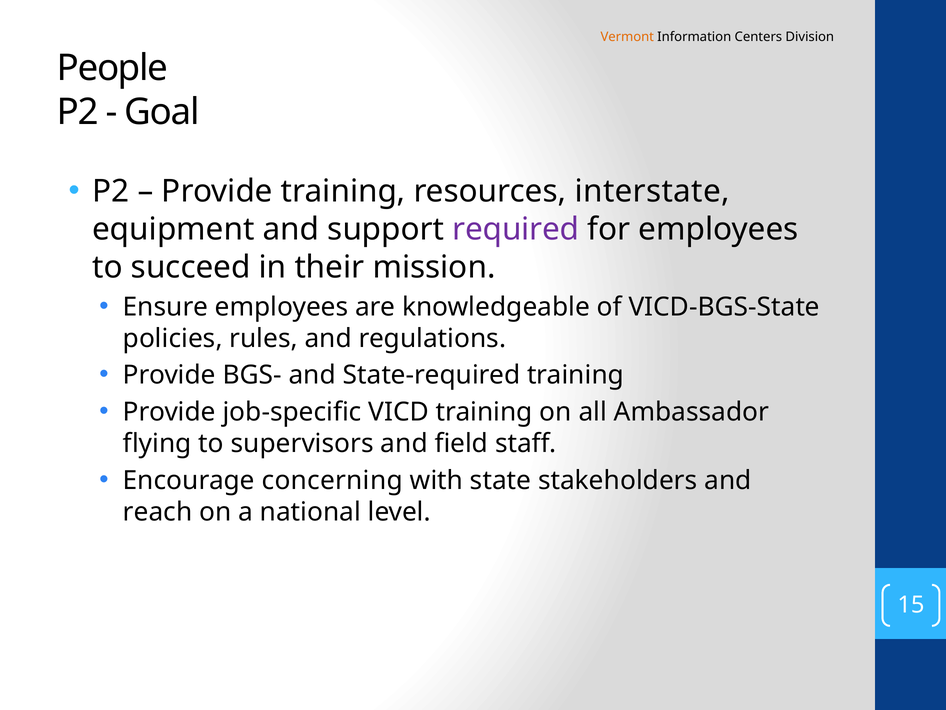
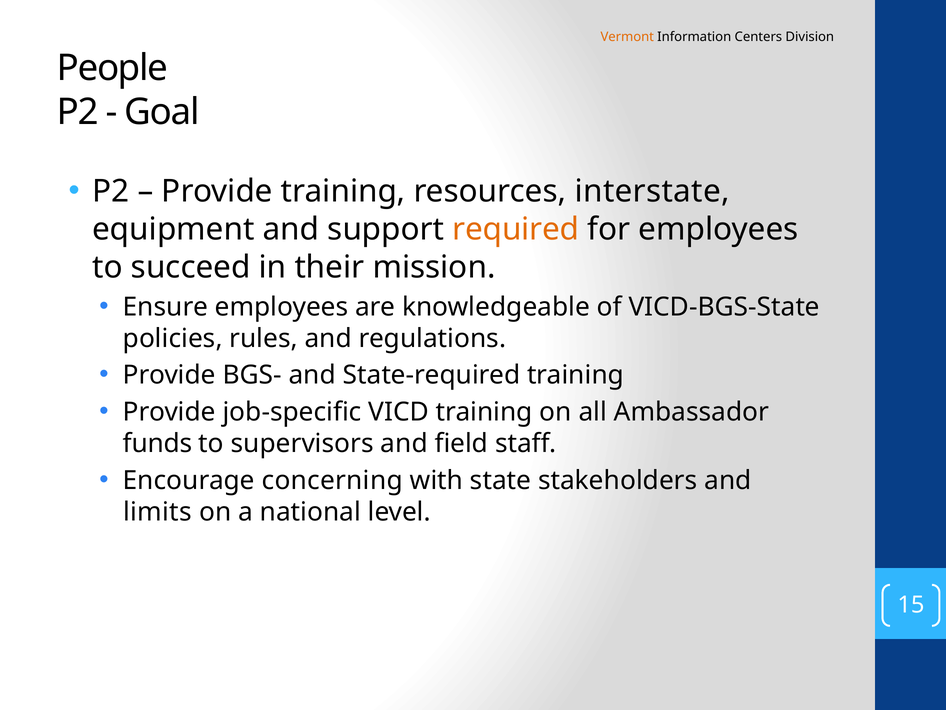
required colour: purple -> orange (516, 229)
flying: flying -> funds (157, 443)
reach: reach -> limits (158, 512)
